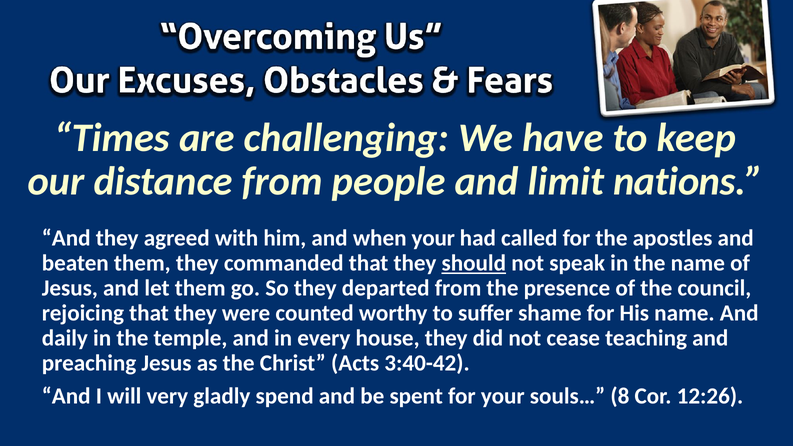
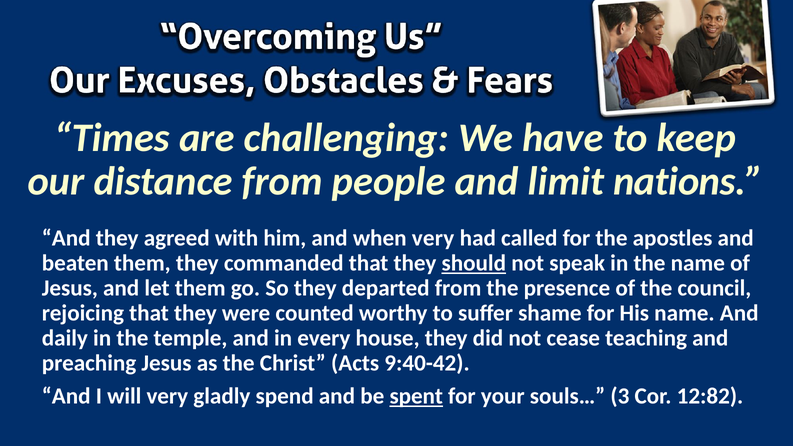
when your: your -> very (433, 238)
3:40-42: 3:40-42 -> 9:40-42 (427, 363)
spent underline: none -> present (416, 396)
8: 8 -> 3 (620, 396)
12:26: 12:26 -> 12:82 (710, 396)
